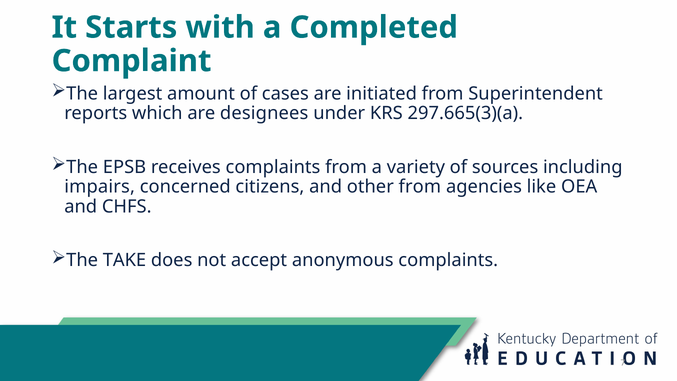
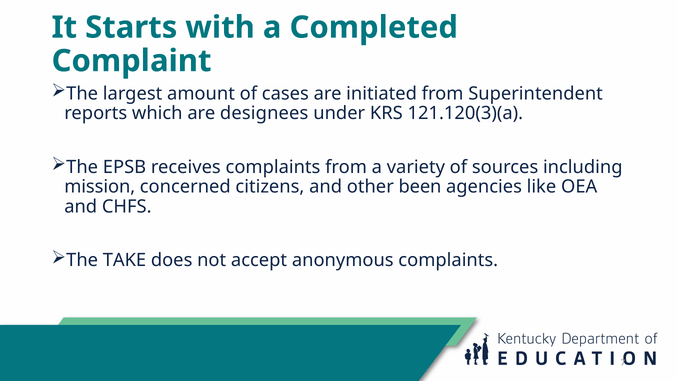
297.665(3)(a: 297.665(3)(a -> 121.120(3)(a (465, 113)
impairs: impairs -> mission (100, 187)
other from: from -> been (420, 187)
